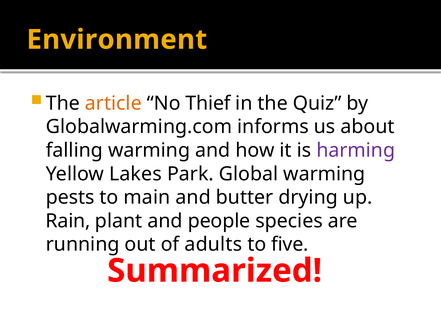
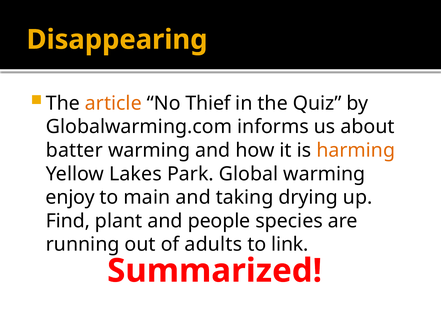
Environment: Environment -> Disappearing (117, 40)
falling: falling -> batter (74, 150)
harming colour: purple -> orange (356, 150)
pests: pests -> enjoy (70, 197)
butter: butter -> taking (245, 197)
Rain: Rain -> Find (68, 221)
five: five -> link (290, 244)
